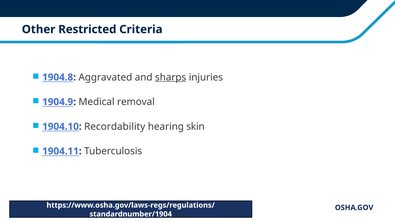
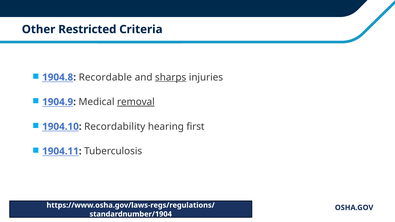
Aggravated: Aggravated -> Recordable (105, 77)
removal underline: none -> present (136, 102)
skin: skin -> first (195, 127)
